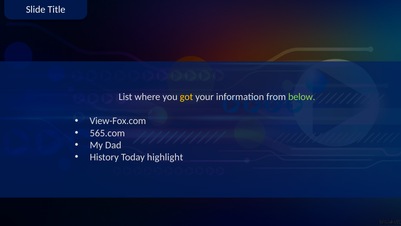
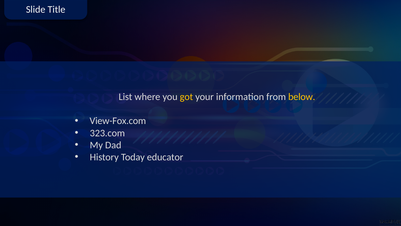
below colour: light green -> yellow (302, 97)
565.com: 565.com -> 323.com (107, 133)
highlight: highlight -> educator (165, 157)
